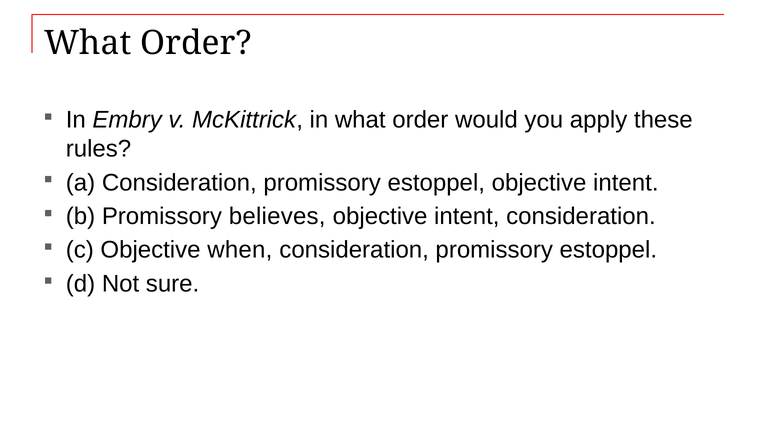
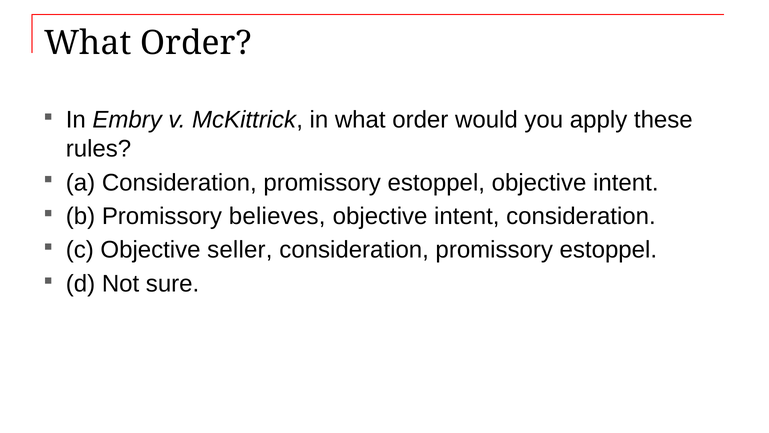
when: when -> seller (240, 250)
